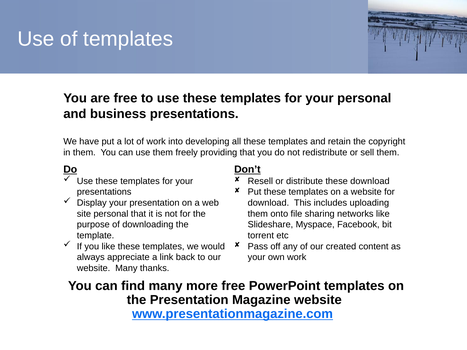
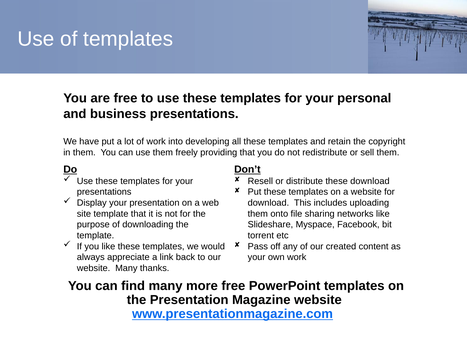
site personal: personal -> template (111, 214)
